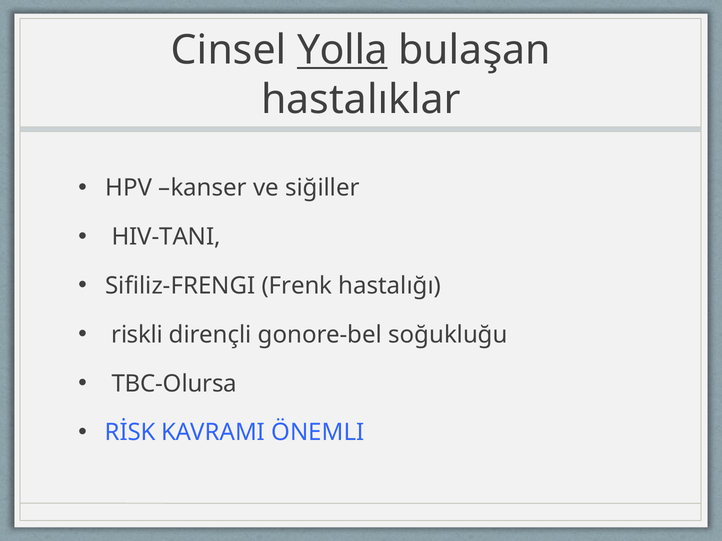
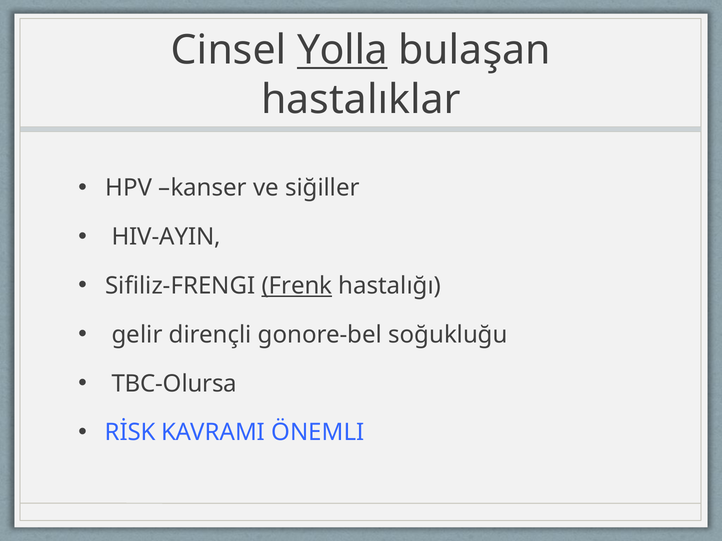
HIV-TANI: HIV-TANI -> HIV-AYIN (166, 237)
Frenk underline: none -> present (297, 286)
riskli: riskli -> gelir (137, 335)
